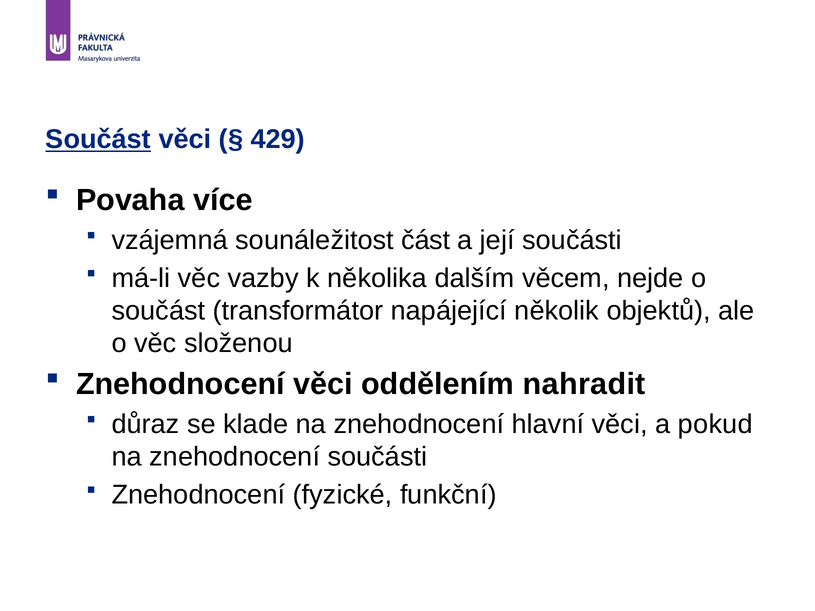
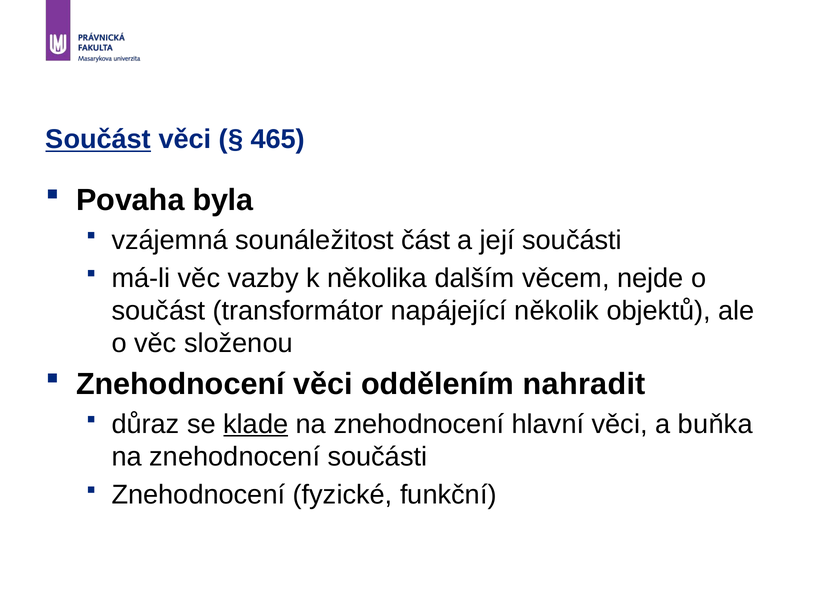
429: 429 -> 465 (278, 140)
více: více -> byla (223, 200)
klade underline: none -> present (256, 424)
pokud: pokud -> buňka (715, 424)
